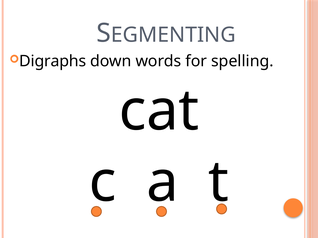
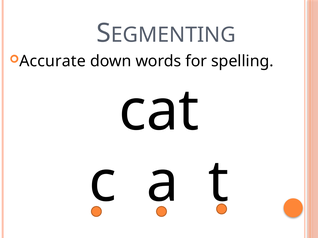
Digraphs: Digraphs -> Accurate (53, 61)
